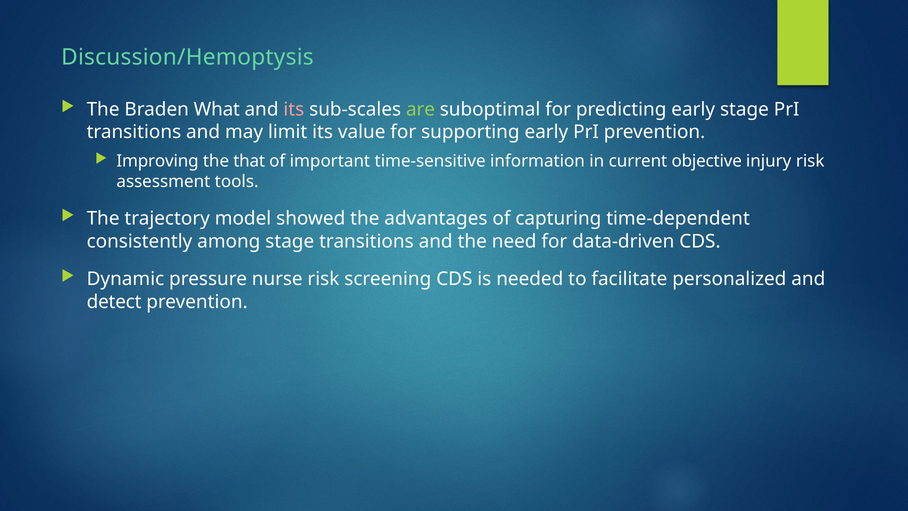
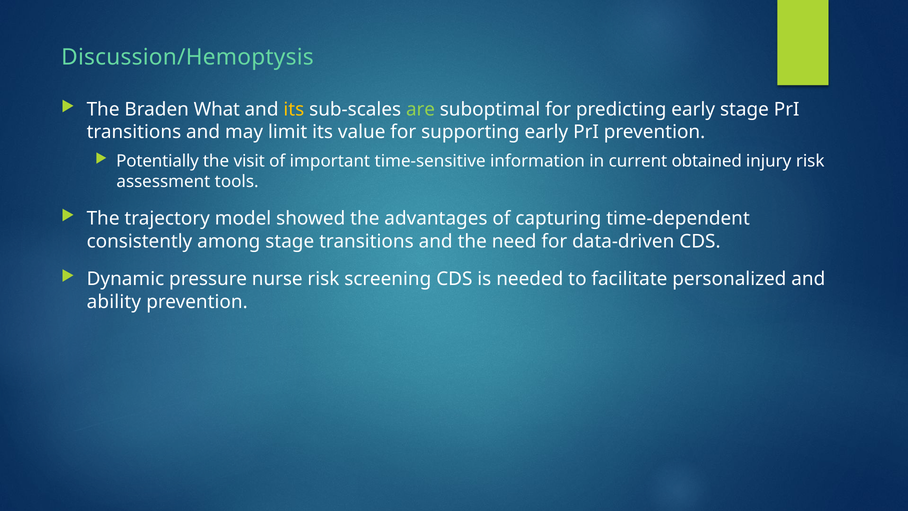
its colour: pink -> yellow (294, 109)
Improving: Improving -> Potentially (158, 161)
that: that -> visit (249, 161)
objective: objective -> obtained (707, 161)
detect: detect -> ability (114, 302)
